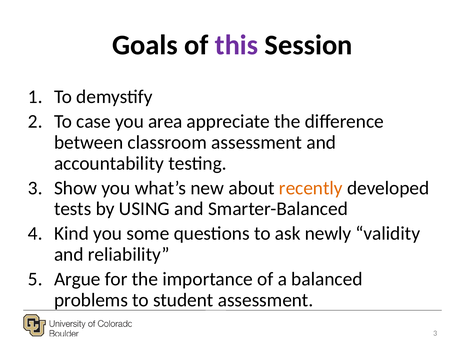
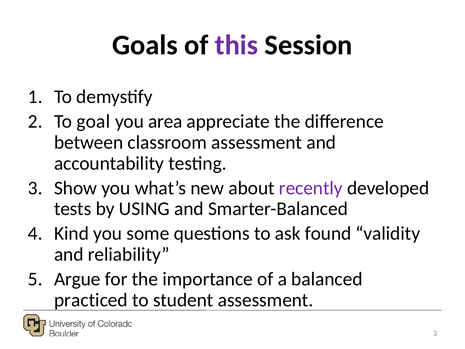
case: case -> goal (93, 121)
recently colour: orange -> purple (311, 188)
newly: newly -> found (328, 233)
problems: problems -> practiced (91, 300)
